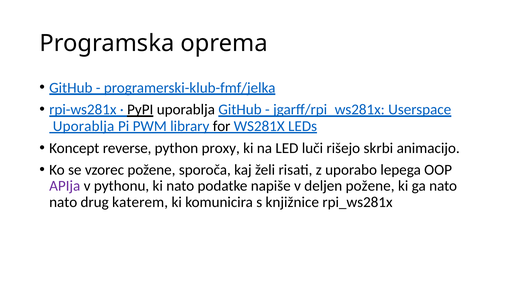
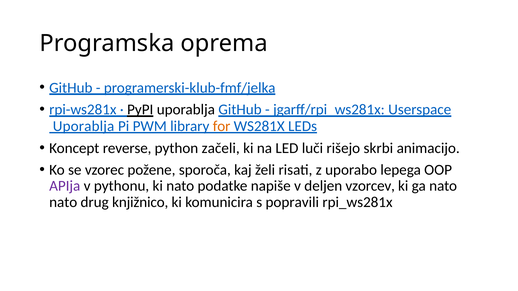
for colour: black -> orange (222, 126)
proxy: proxy -> začeli (221, 148)
deljen požene: požene -> vzorcev (370, 186)
katerem: katerem -> knjižnico (140, 203)
knjižnice: knjižnice -> popravili (292, 203)
